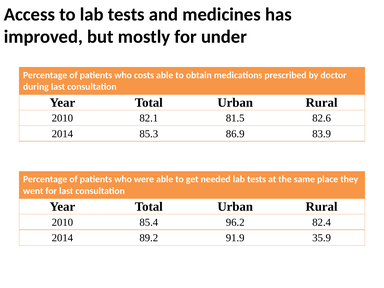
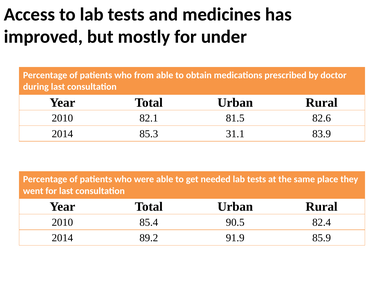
costs: costs -> from (144, 75)
86.9: 86.9 -> 31.1 (235, 134)
96.2: 96.2 -> 90.5 (235, 222)
35.9: 35.9 -> 85.9 (322, 238)
